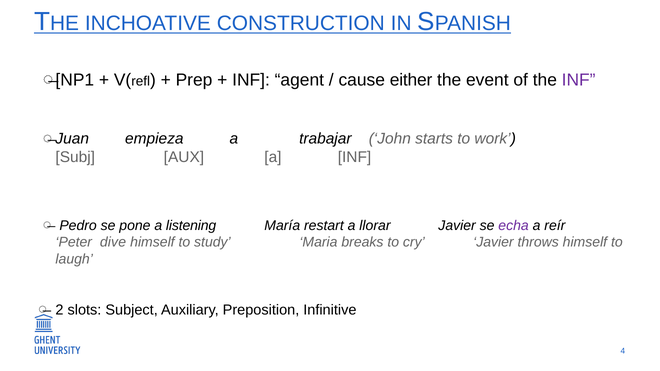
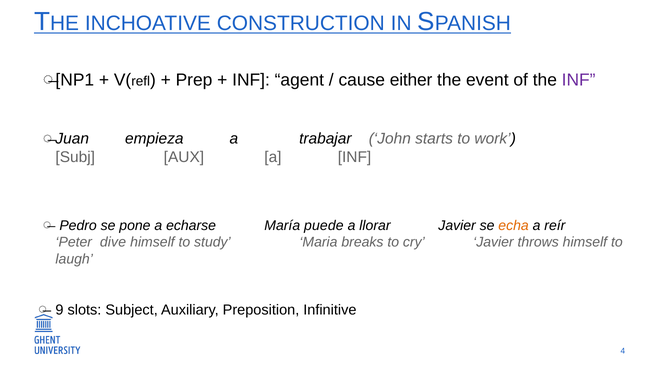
listening: listening -> echarse (191, 226)
restart: restart -> puede (324, 226)
echa colour: purple -> orange (514, 226)
2: 2 -> 9 (60, 310)
